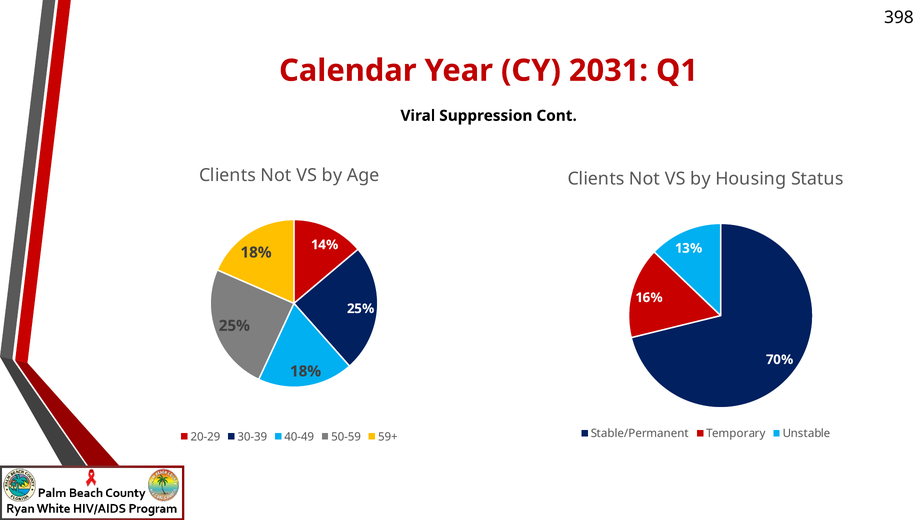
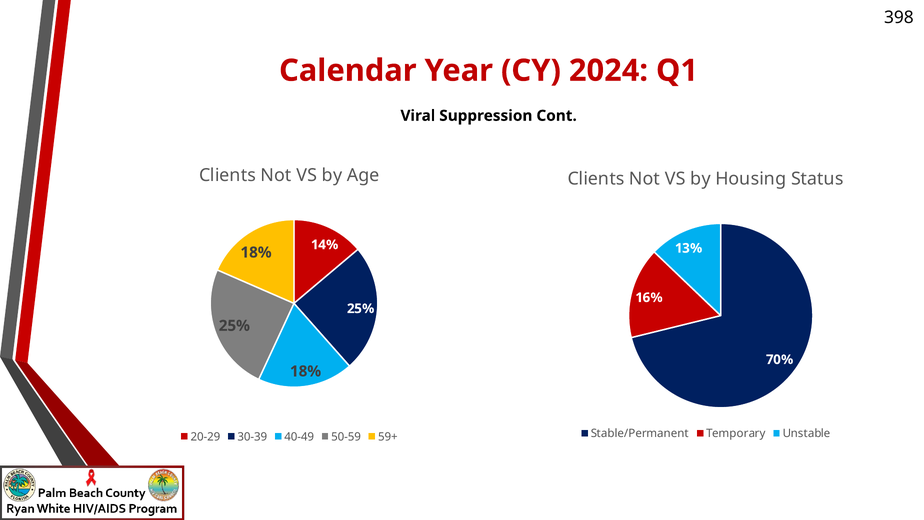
2031: 2031 -> 2024 (608, 71)
